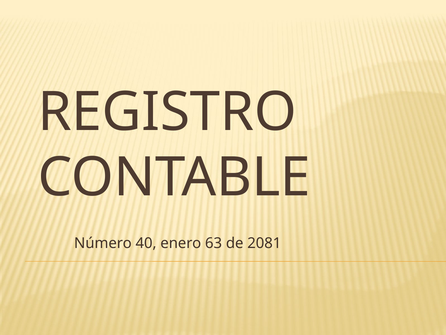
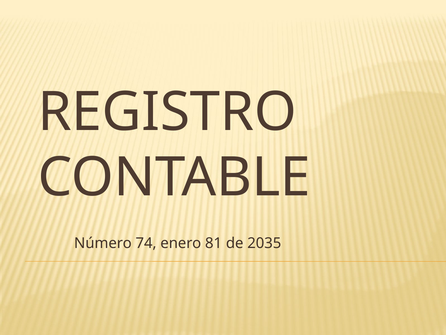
40: 40 -> 74 (146, 243)
63: 63 -> 81 (214, 243)
2081: 2081 -> 2035 (264, 243)
